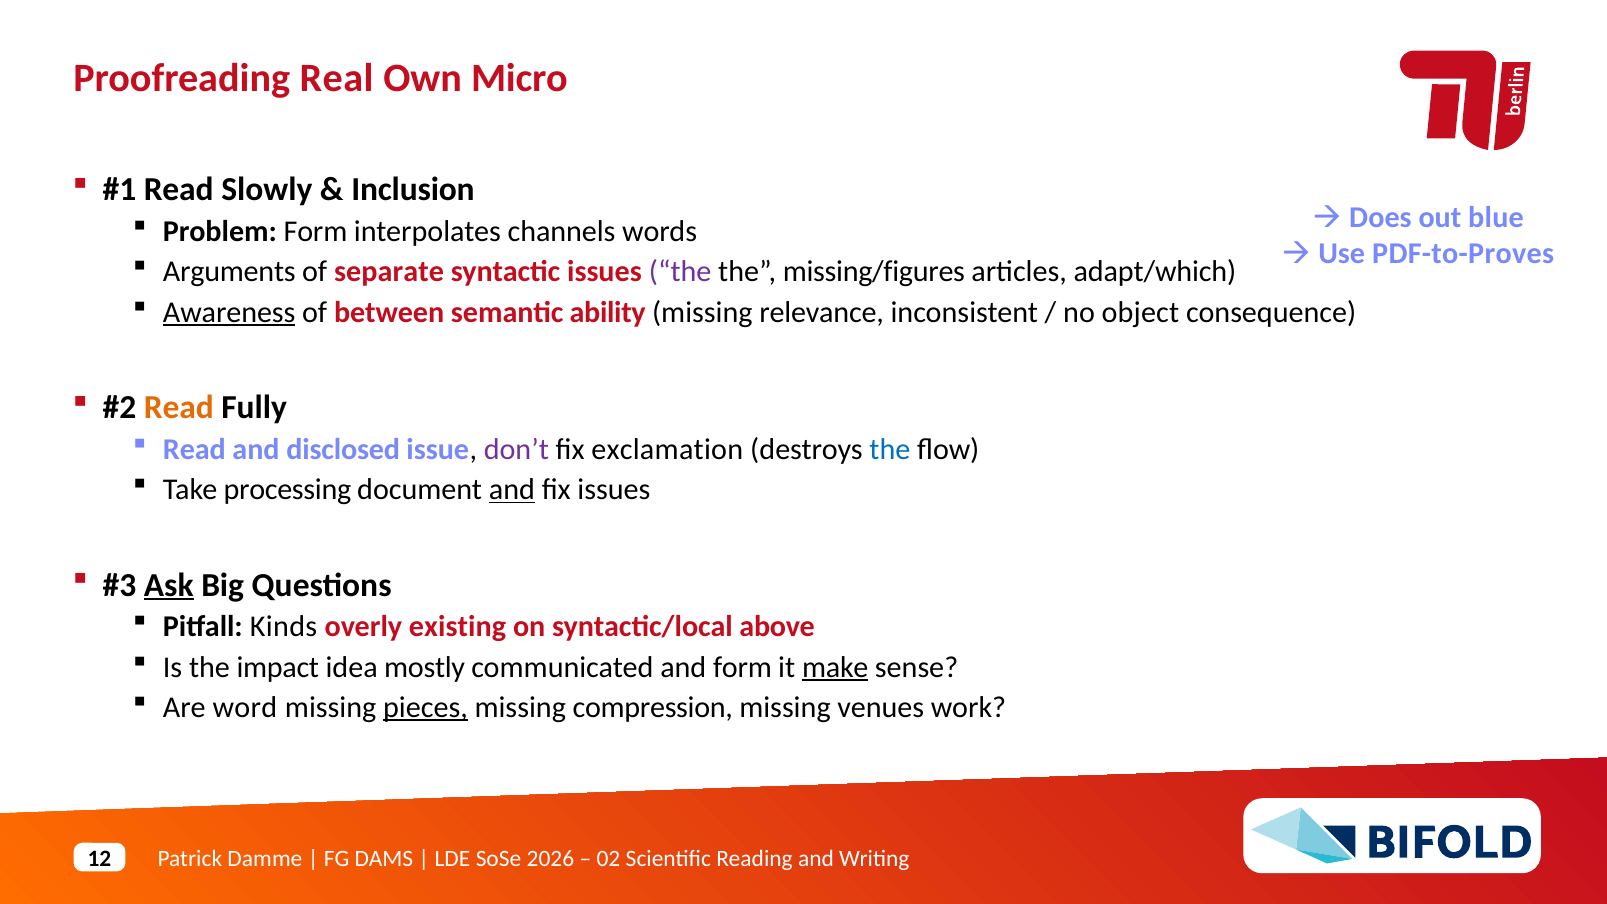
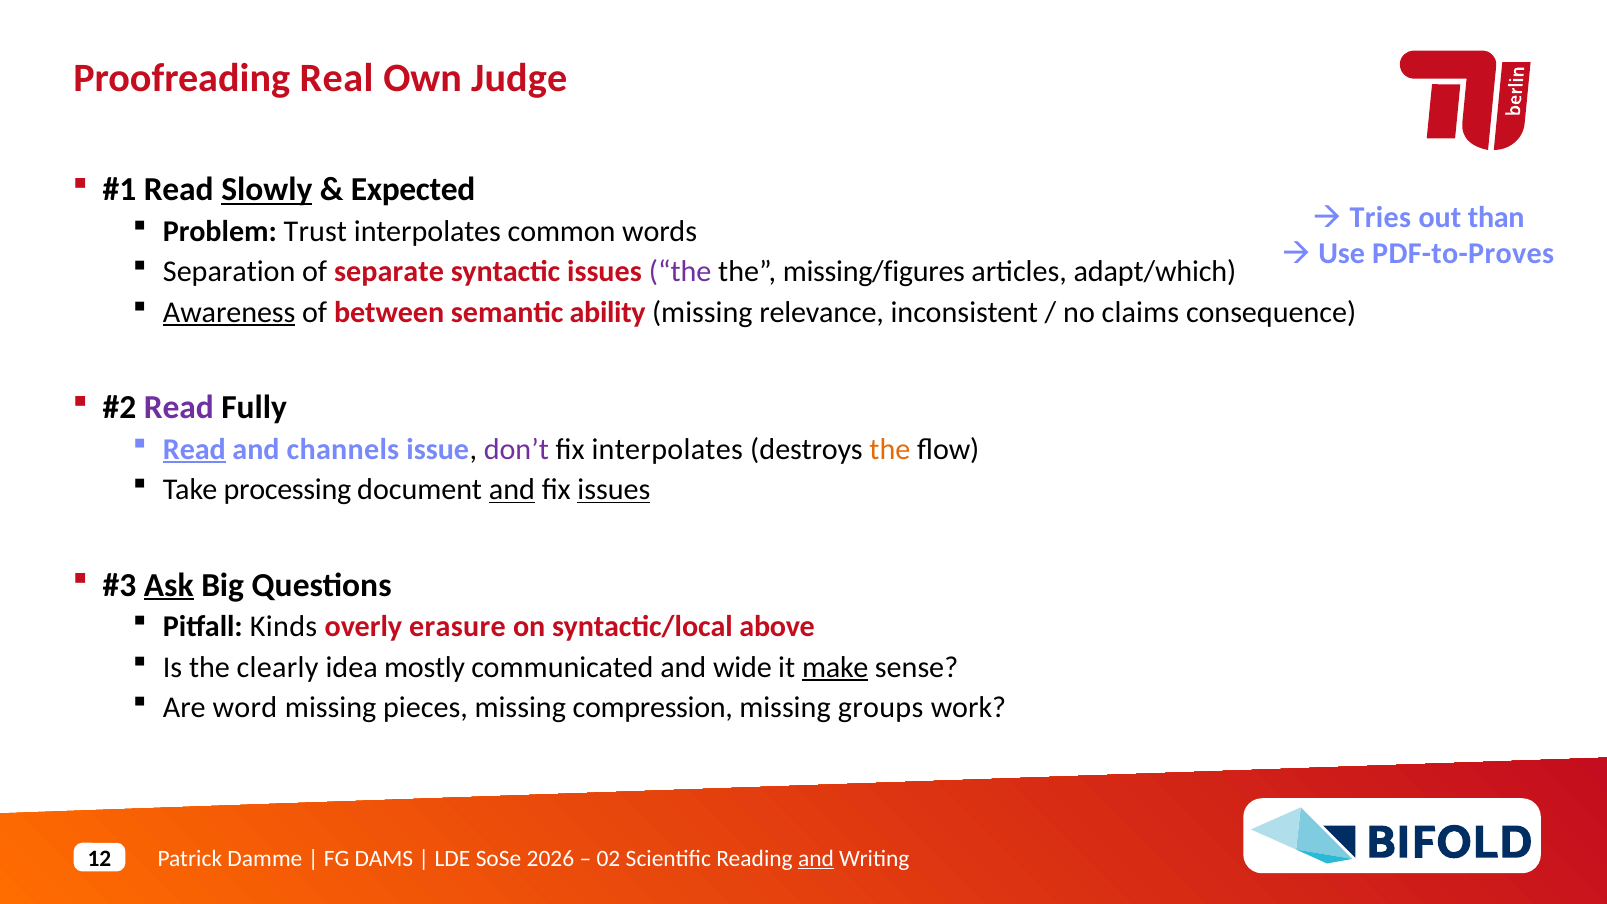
Micro: Micro -> Judge (519, 78)
Slowly underline: none -> present (267, 190)
Inclusion: Inclusion -> Expected (413, 190)
Does: Does -> Tries (1380, 217)
blue: blue -> than (1496, 217)
Problem Form: Form -> Trust (315, 232)
channels: channels -> common (562, 232)
Arguments: Arguments -> Separation (229, 272)
object: object -> claims (1140, 312)
Read colour: orange -> purple (179, 407)
Read underline: none -> present (194, 449)
disclosed: disclosed -> channels (343, 449)
fix exclamation: exclamation -> interpolates (667, 449)
the colour: blue -> orange (890, 449)
issues underline: none -> present (614, 490)
existing: existing -> erasure (457, 627)
impact: impact -> clearly (278, 667)
and form: form -> wide (742, 667)
pieces underline: present -> none (425, 707)
venues: venues -> groups (881, 707)
and underline: none -> present (816, 859)
